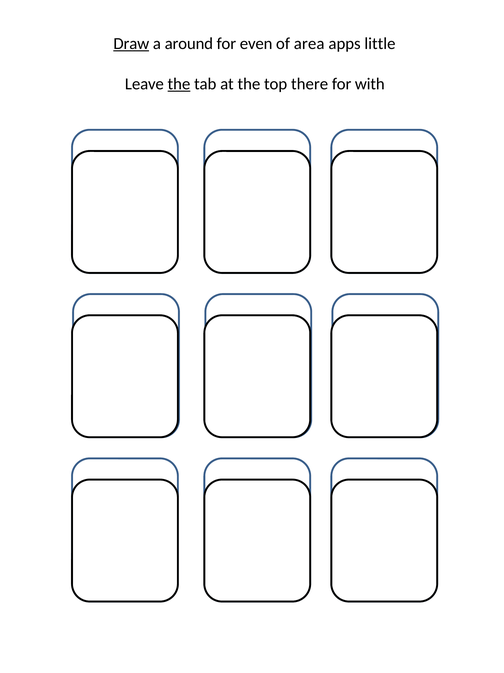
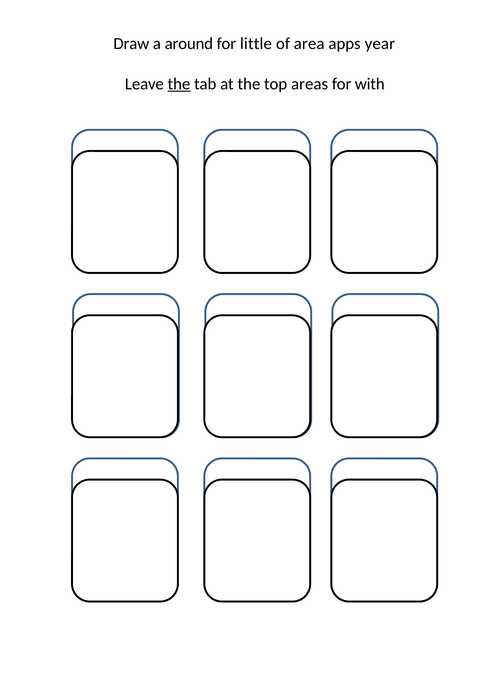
Draw underline: present -> none (131, 44)
even: even -> little (256, 44)
little: little -> year (380, 44)
there: there -> areas (310, 84)
